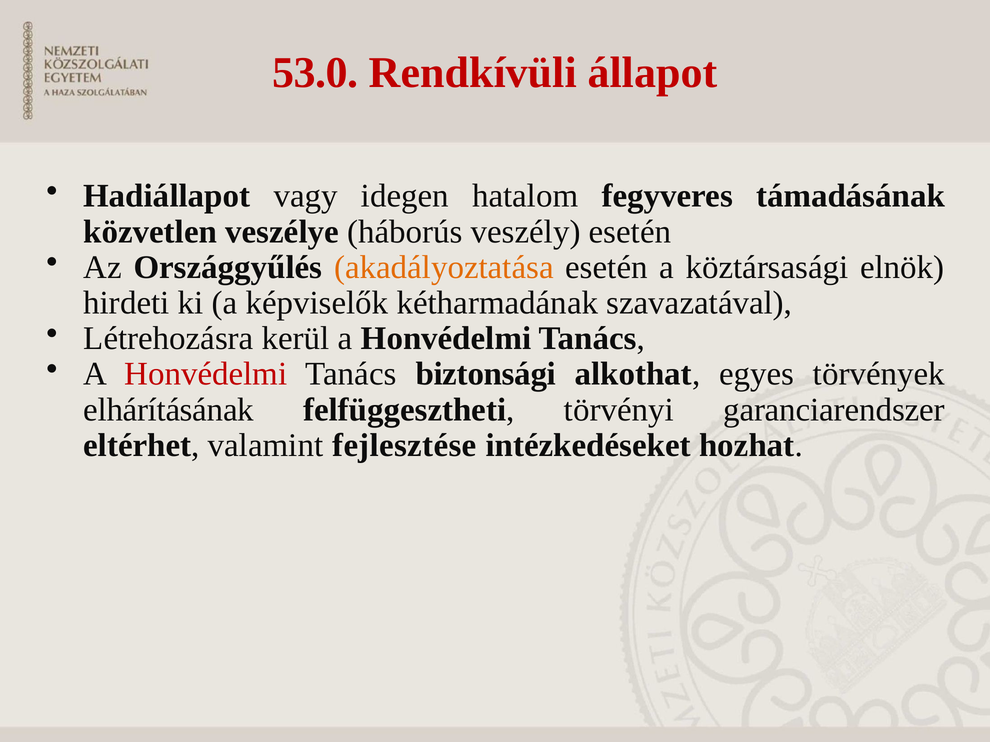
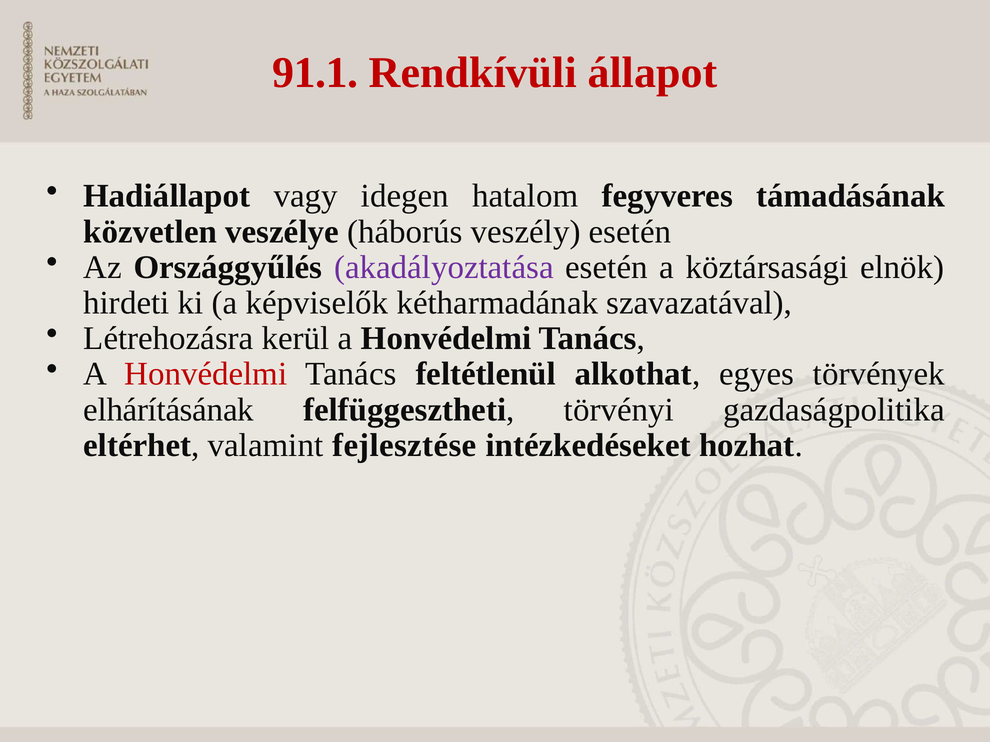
53.0: 53.0 -> 91.1 (315, 73)
akadályoztatása colour: orange -> purple (444, 267)
biztonsági: biztonsági -> feltétlenül (486, 374)
garanciarendszer: garanciarendszer -> gazdaságpolitika (834, 410)
